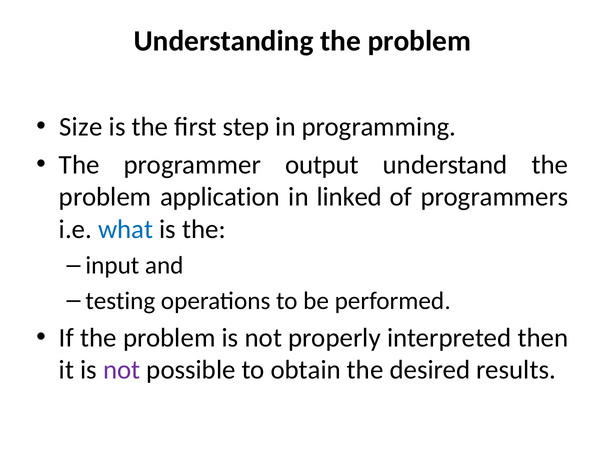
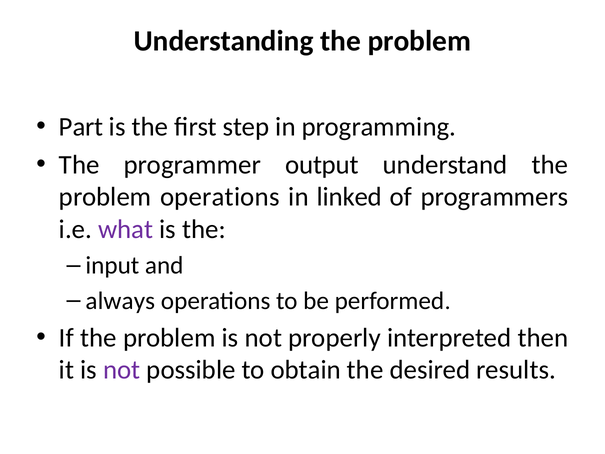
Size: Size -> Part (81, 127)
problem application: application -> operations (220, 197)
what colour: blue -> purple (126, 229)
testing: testing -> always (120, 301)
